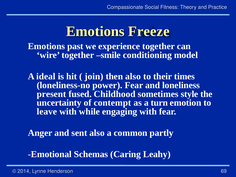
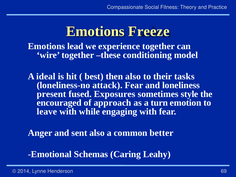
past: past -> lead (75, 46)
smile: smile -> these (108, 55)
join: join -> best (94, 76)
times: times -> tasks (184, 76)
power: power -> attack (107, 85)
Childhood: Childhood -> Exposures (115, 94)
uncertainty: uncertainty -> encouraged (59, 103)
contempt: contempt -> approach (112, 103)
partly: partly -> better (162, 133)
